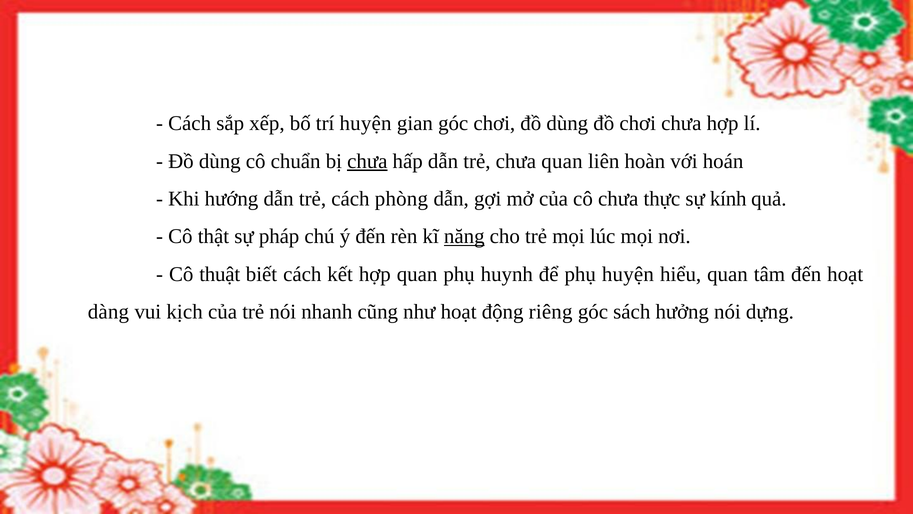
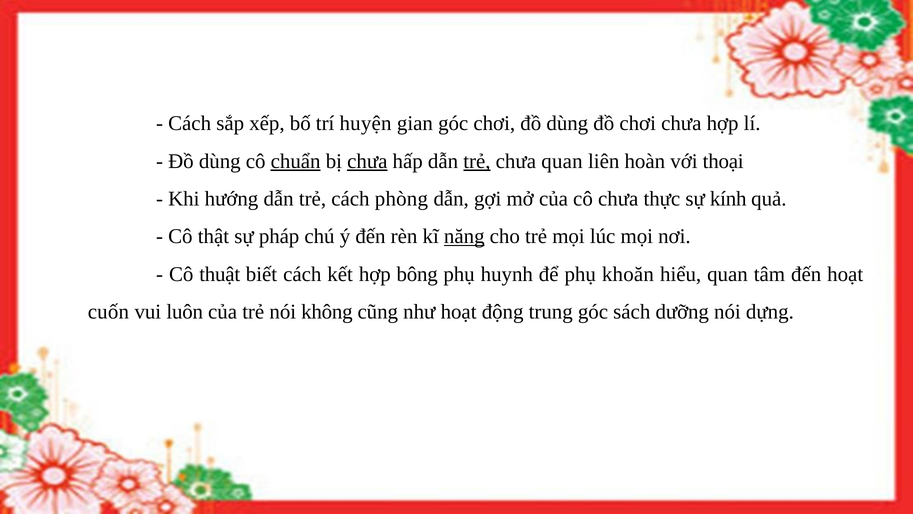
chuẩn underline: none -> present (296, 161)
trẻ underline: none -> present (477, 161)
hoán: hoán -> thoại (723, 161)
hợp quan: quan -> bông (417, 274)
phụ huyện: huyện -> khoăn (628, 274)
dàng: dàng -> cuốn (108, 312)
kịch: kịch -> luôn (185, 312)
nhanh: nhanh -> không (327, 312)
riêng: riêng -> trung (551, 312)
hưởng: hưởng -> dưỡng (682, 312)
